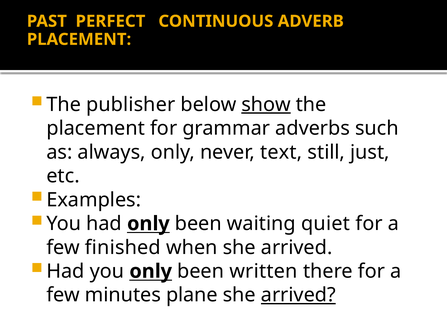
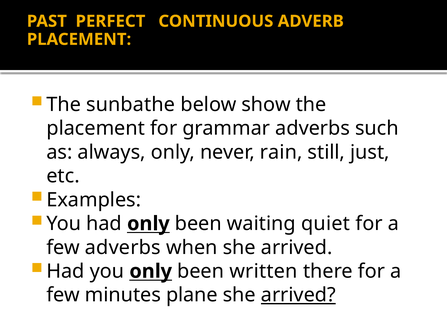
publisher: publisher -> sunbathe (131, 105)
show underline: present -> none (266, 105)
text: text -> rain (281, 152)
few finished: finished -> adverbs (123, 248)
